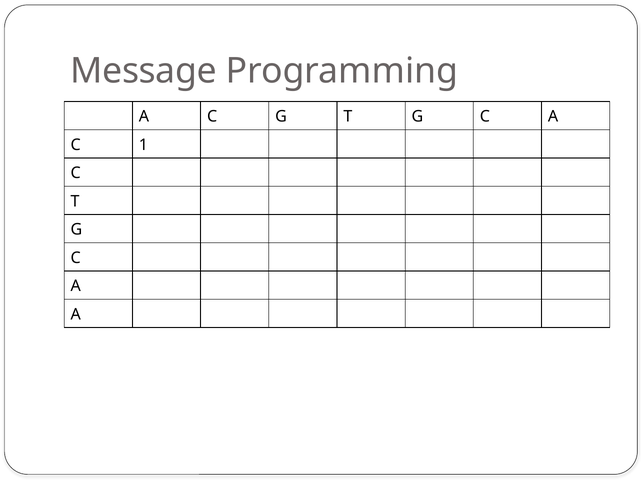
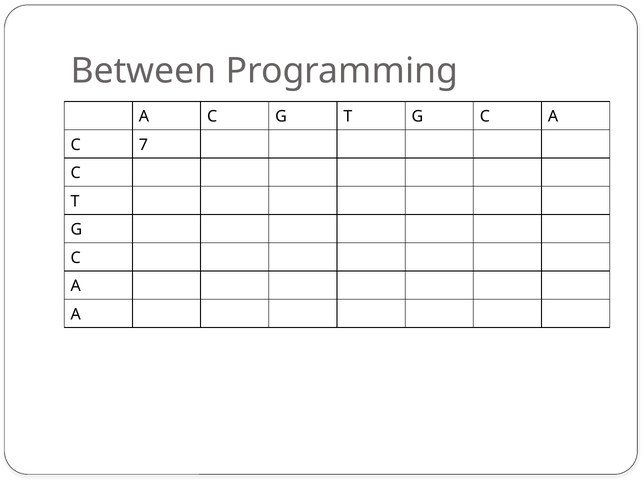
Message: Message -> Between (143, 71)
1: 1 -> 7 (143, 145)
